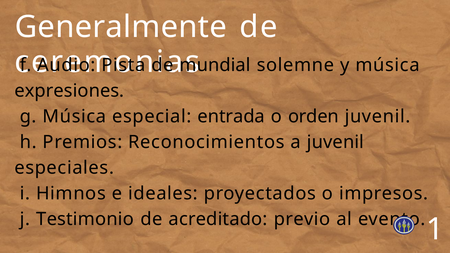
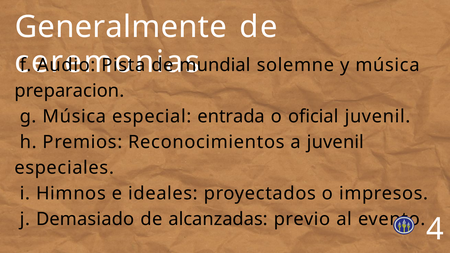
expresiones: expresiones -> preparacion (69, 91)
orden: orden -> oficial (313, 117)
Testimonio: Testimonio -> Demasiado (85, 219)
acreditado: acreditado -> alcanzadas (218, 219)
1: 1 -> 4 (435, 229)
